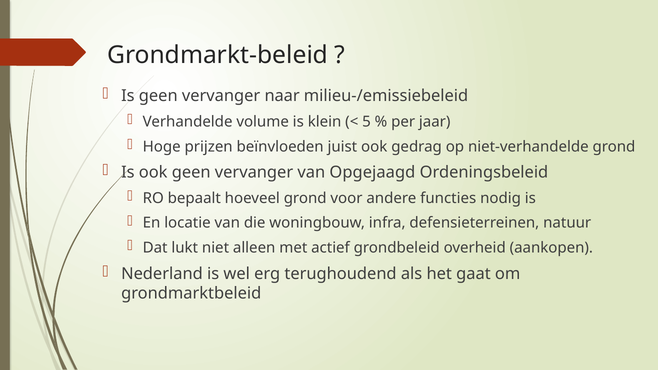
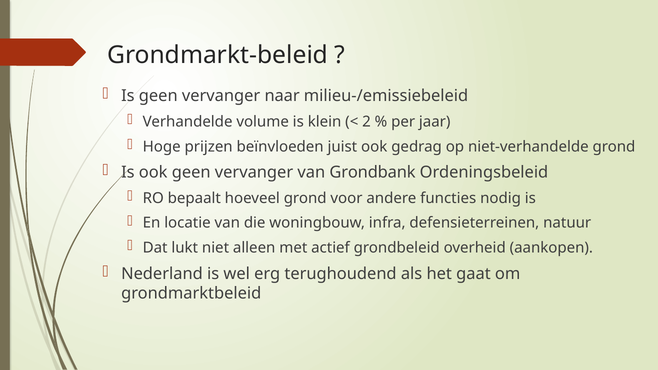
5: 5 -> 2 (367, 122)
Opgejaagd: Opgejaagd -> Grondbank (373, 172)
